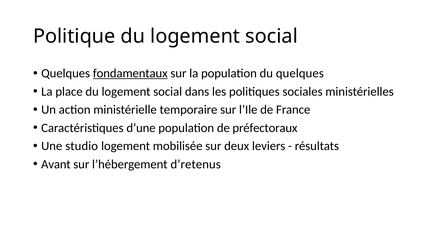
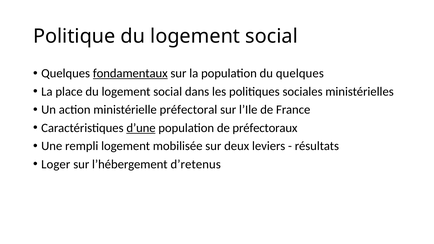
temporaire: temporaire -> préfectoral (188, 110)
d’une underline: none -> present (141, 128)
studio: studio -> rempli (82, 146)
Avant: Avant -> Loger (56, 164)
